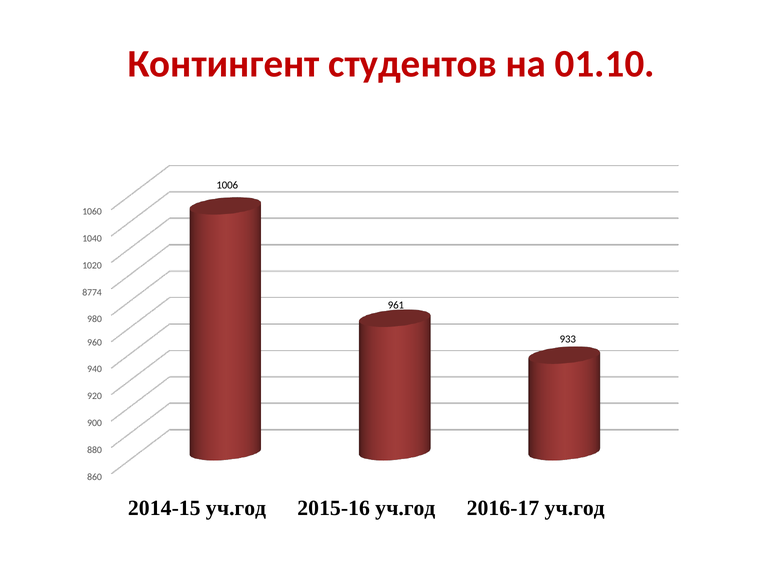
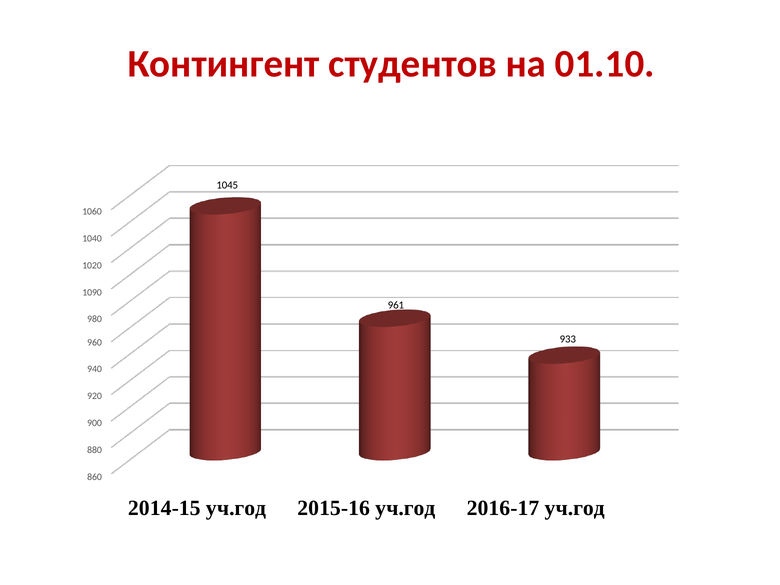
1006: 1006 -> 1045 (227, 185)
8774: 8774 -> 1090 (92, 293)
